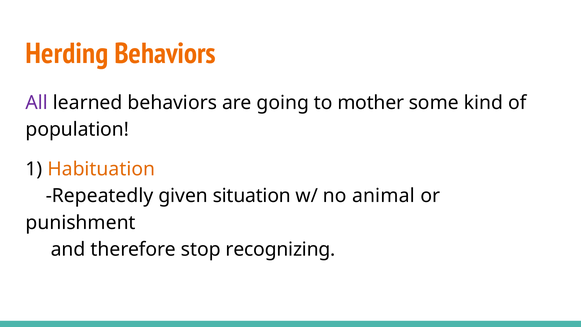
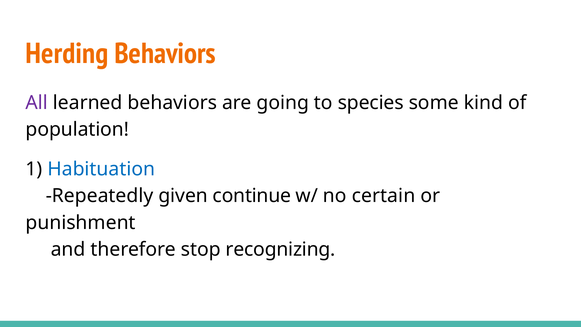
mother: mother -> species (371, 103)
Habituation colour: orange -> blue (101, 169)
situation: situation -> continue (252, 196)
animal: animal -> certain (384, 196)
